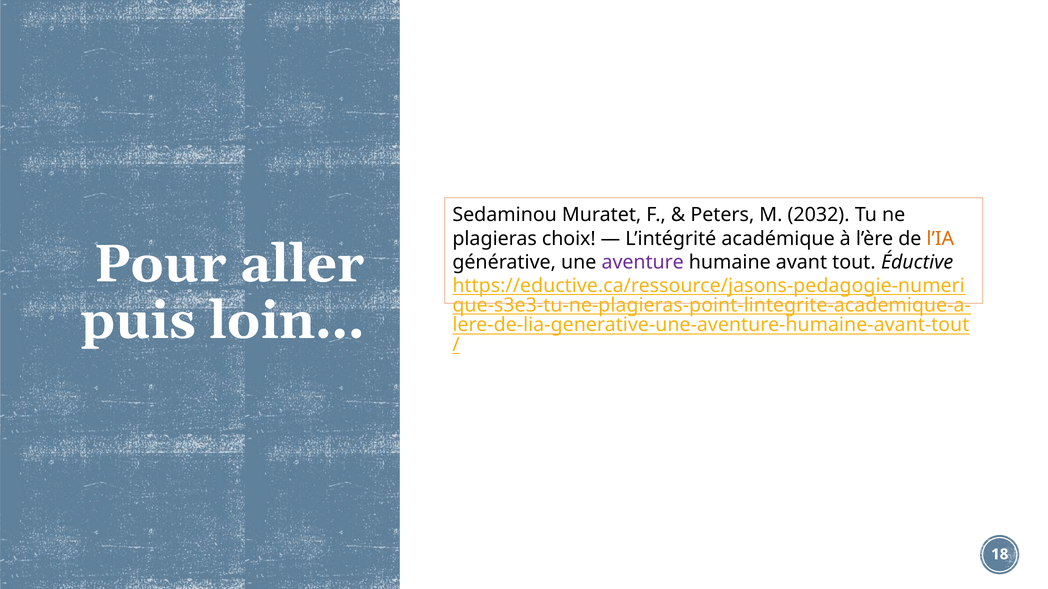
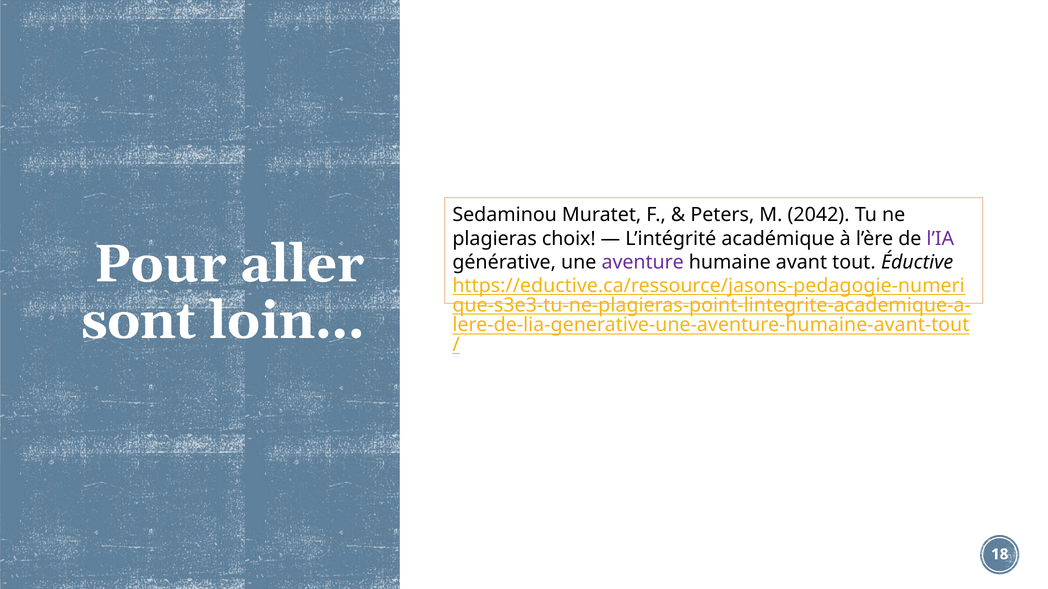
2032: 2032 -> 2042 (819, 215)
l’IA colour: orange -> purple (940, 239)
puis: puis -> sont (138, 321)
